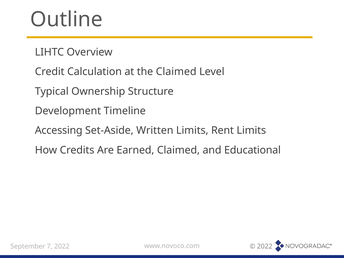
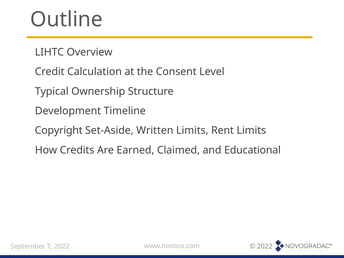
the Claimed: Claimed -> Consent (176, 72)
Accessing: Accessing -> Copyright (59, 131)
